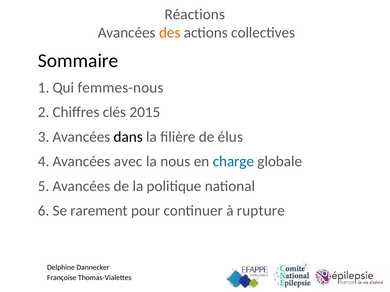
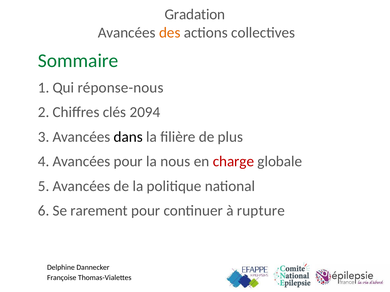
Réactions: Réactions -> Gradation (195, 14)
Sommaire colour: black -> green (78, 61)
femmes-nous: femmes-nous -> réponse-nous (121, 88)
2015: 2015 -> 2094 (145, 112)
élus: élus -> plus (230, 137)
avec: avec -> pour (128, 162)
charge colour: blue -> red (233, 162)
